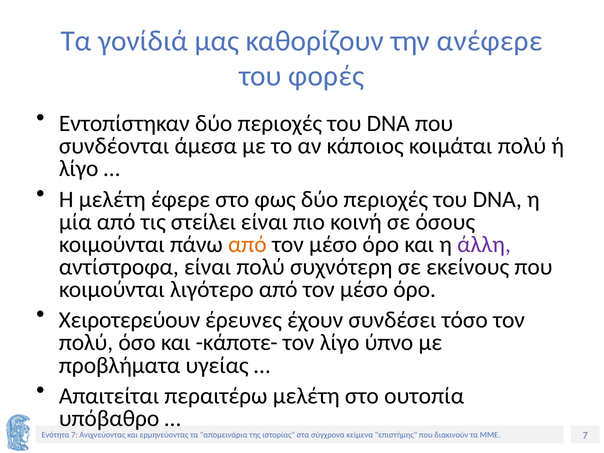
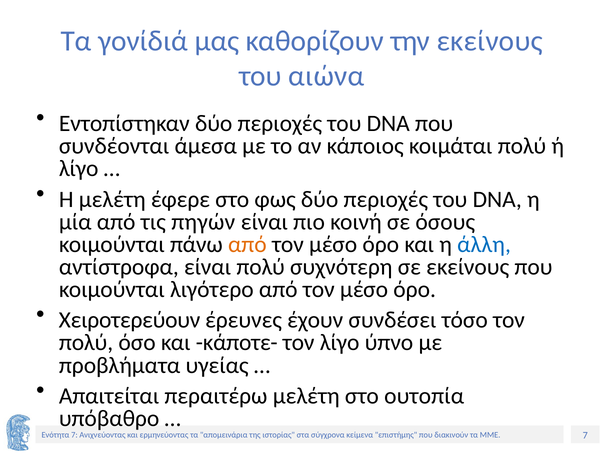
την ανέφερε: ανέφερε -> εκείνους (490, 41)
φορές: φορές -> αιώνα (326, 76)
στείλει: στείλει -> πηγών (203, 222)
άλλη colour: purple -> blue (484, 244)
